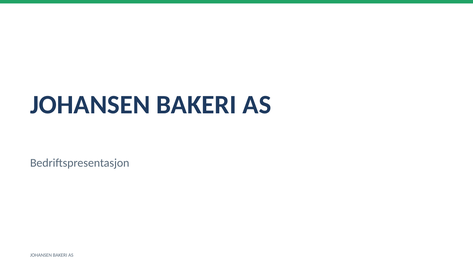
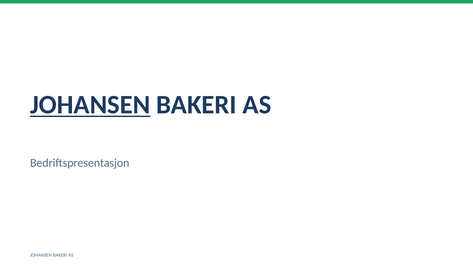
JOHANSEN underline: none -> present (90, 105)
